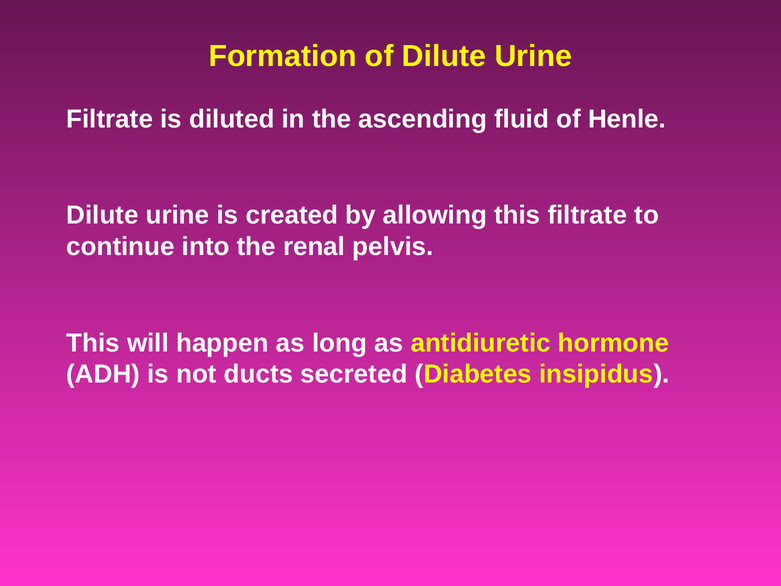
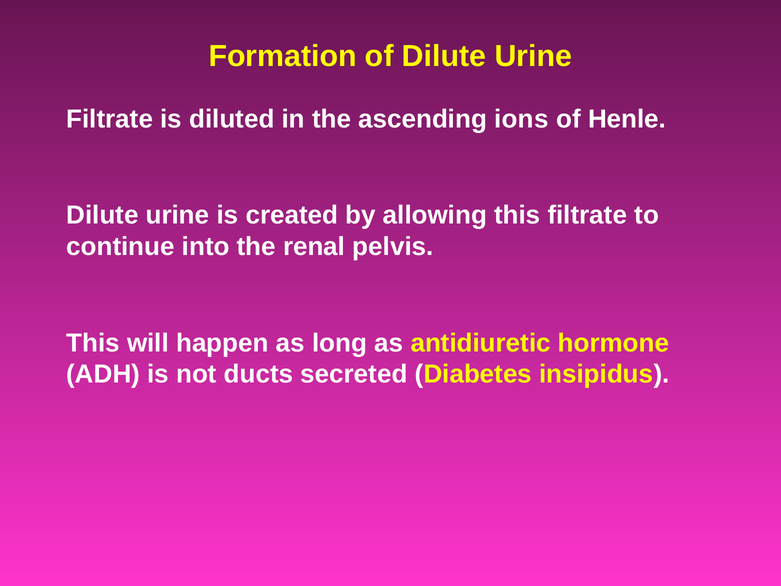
fluid: fluid -> ions (521, 119)
